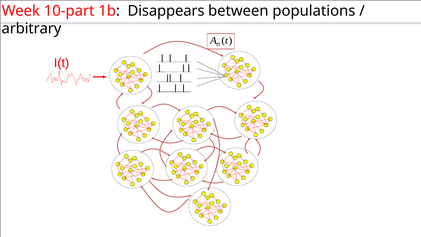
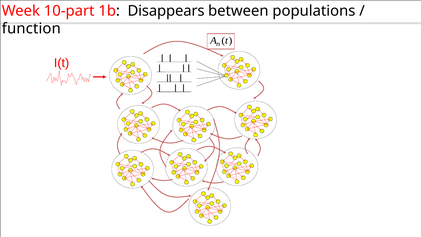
arbitrary: arbitrary -> function (31, 29)
